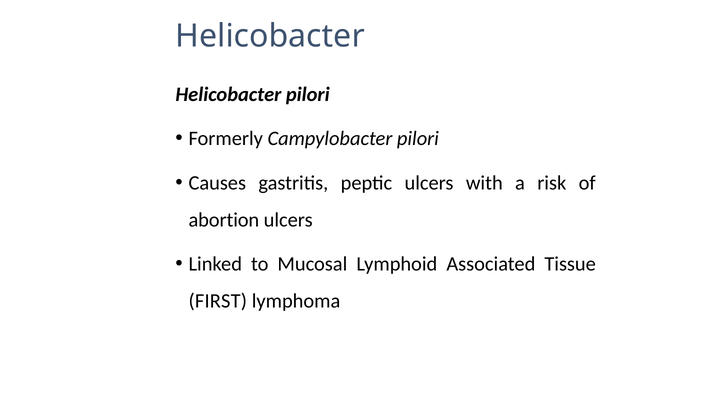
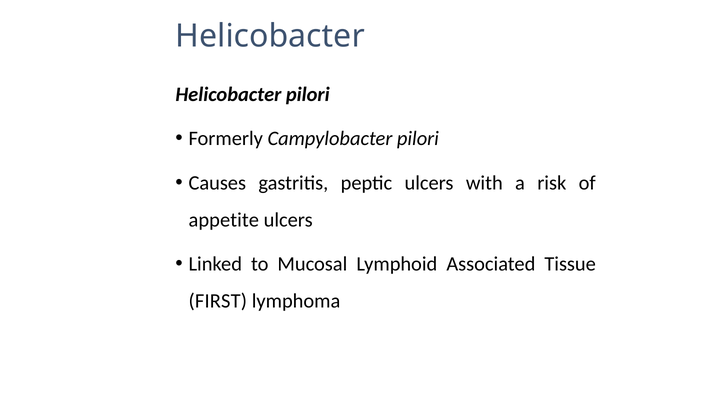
abortion: abortion -> appetite (224, 219)
